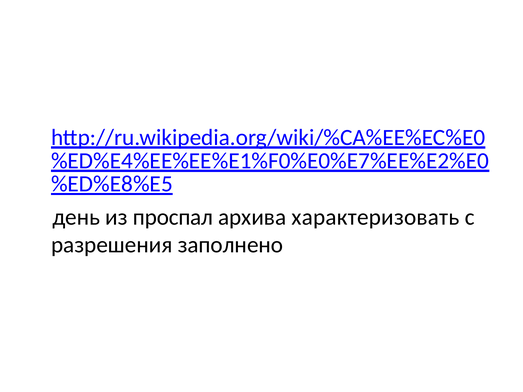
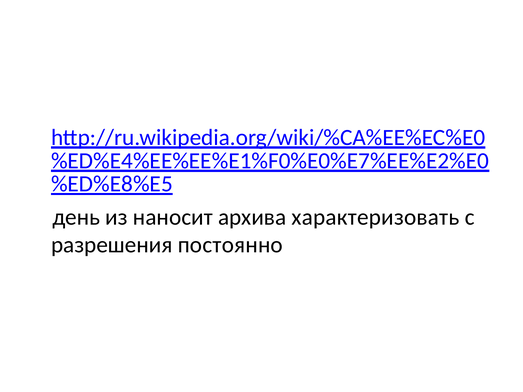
проспал: проспал -> наносит (173, 217)
заполнено: заполнено -> постоянно (230, 245)
